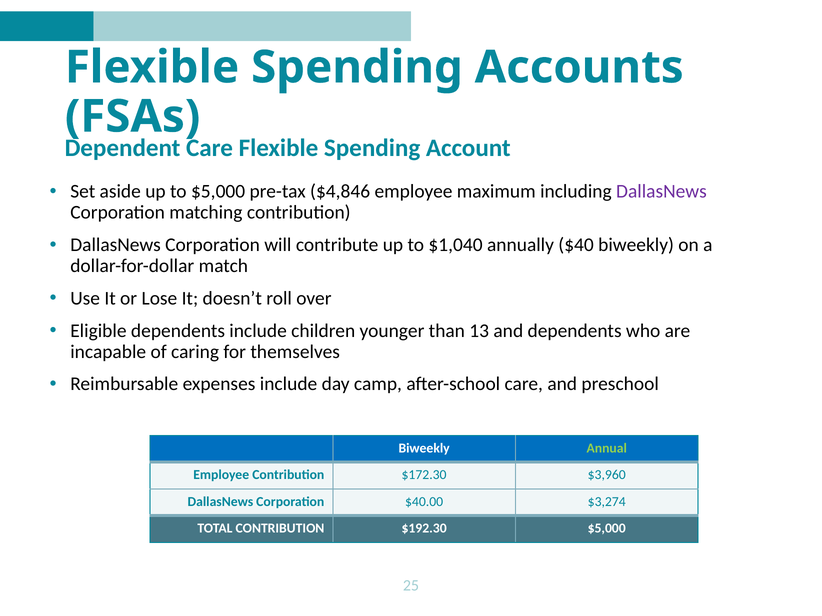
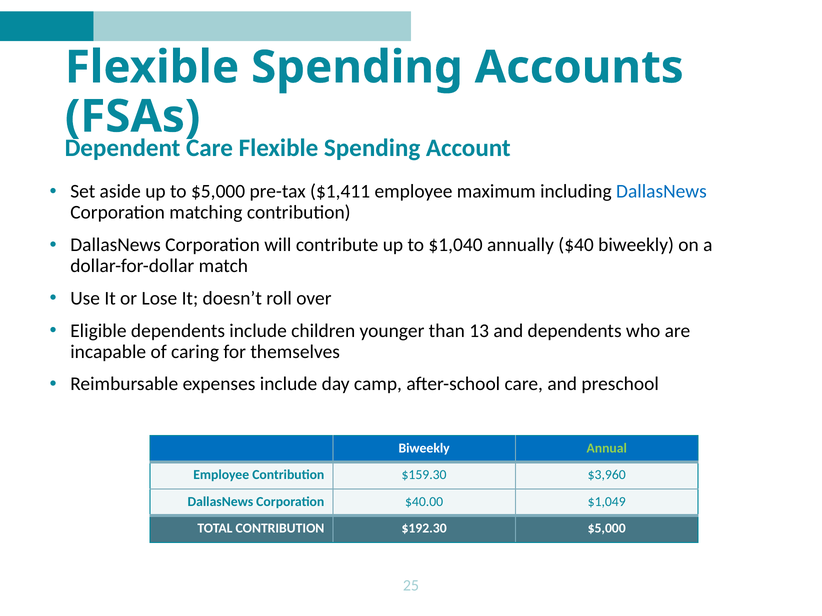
$4,846: $4,846 -> $1,411 (340, 192)
DallasNews colour: purple -> blue (661, 192)
$172.30: $172.30 -> $159.30 (424, 475)
$3,274: $3,274 -> $1,049 (607, 502)
